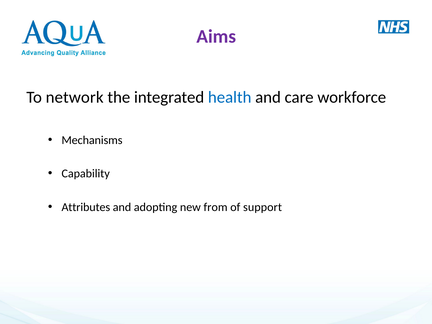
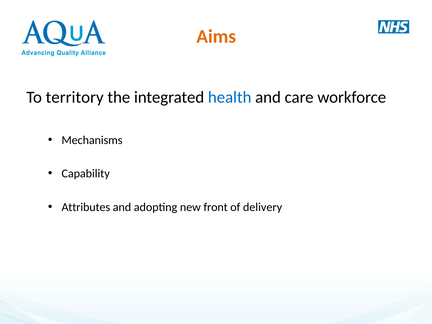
Aims colour: purple -> orange (216, 37)
network: network -> territory (75, 97)
from: from -> front (216, 207)
support: support -> delivery (263, 207)
